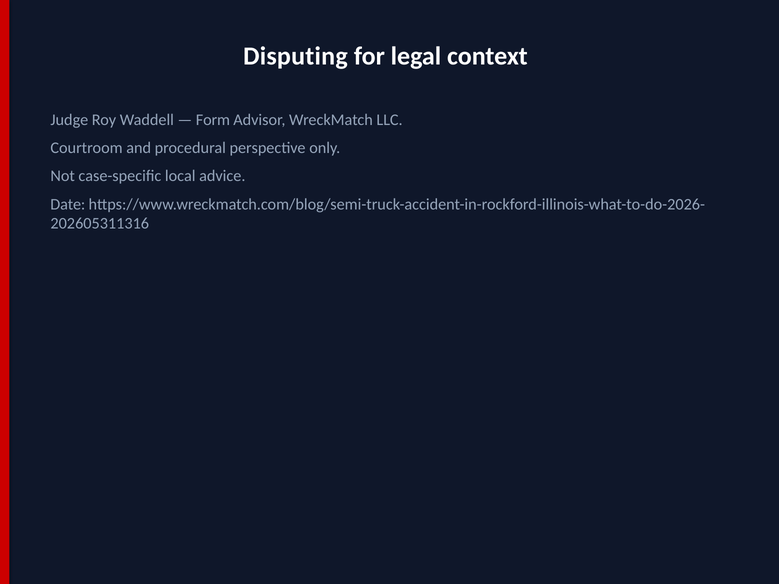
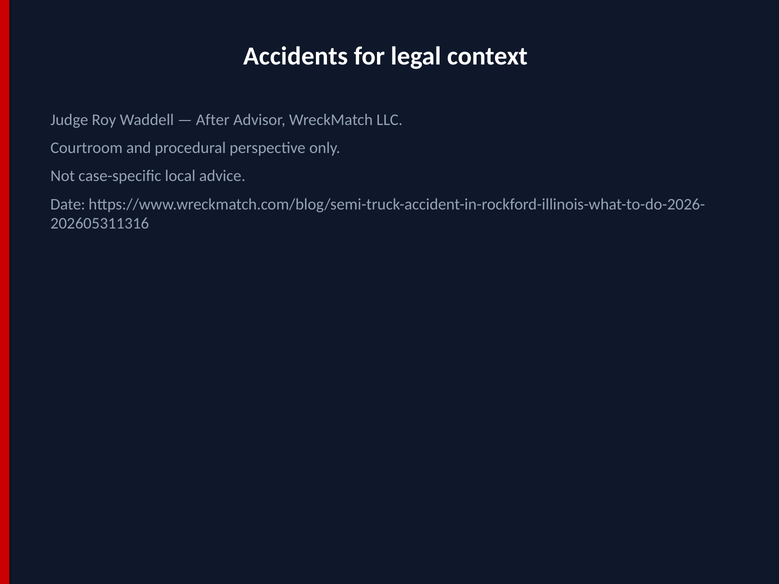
Disputing: Disputing -> Accidents (296, 56)
Form: Form -> After (213, 120)
